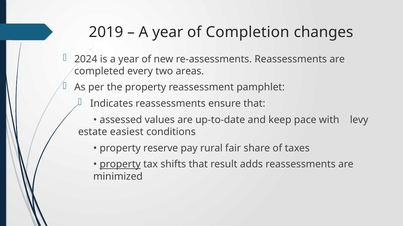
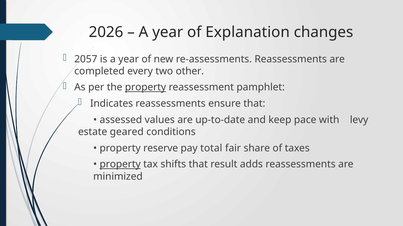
2019: 2019 -> 2026 (106, 32)
Completion: Completion -> Explanation (248, 32)
2024: 2024 -> 2057 (86, 59)
areas: areas -> other (190, 71)
property underline: none -> present (146, 88)
easiest: easiest -> geared (127, 132)
rural: rural -> total (211, 149)
